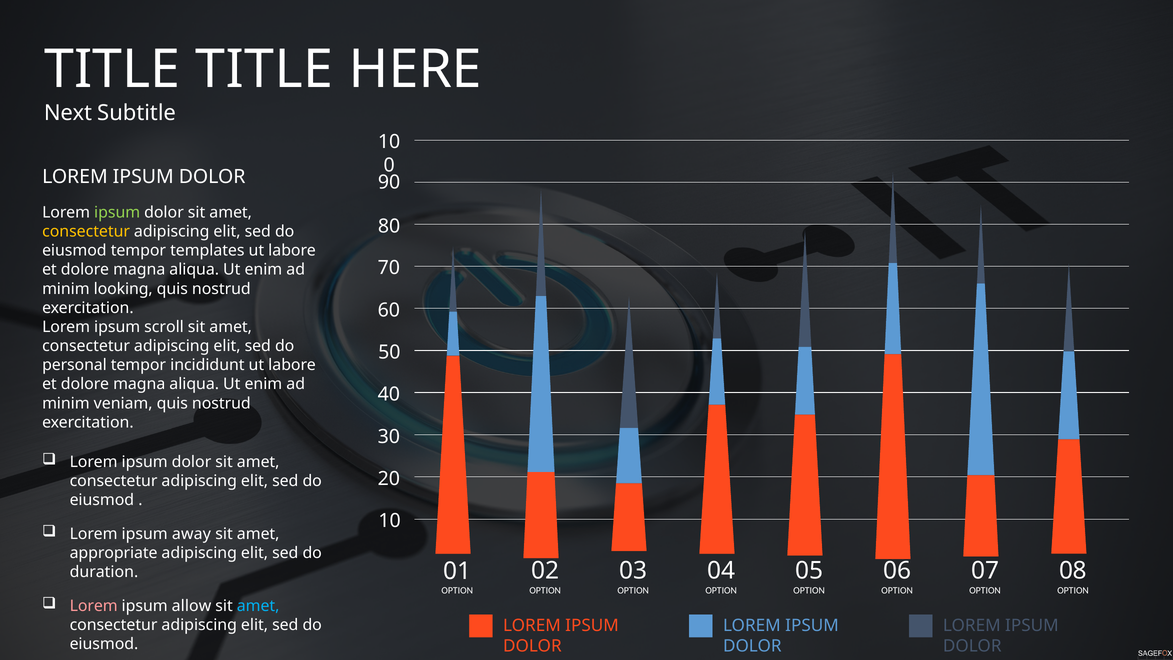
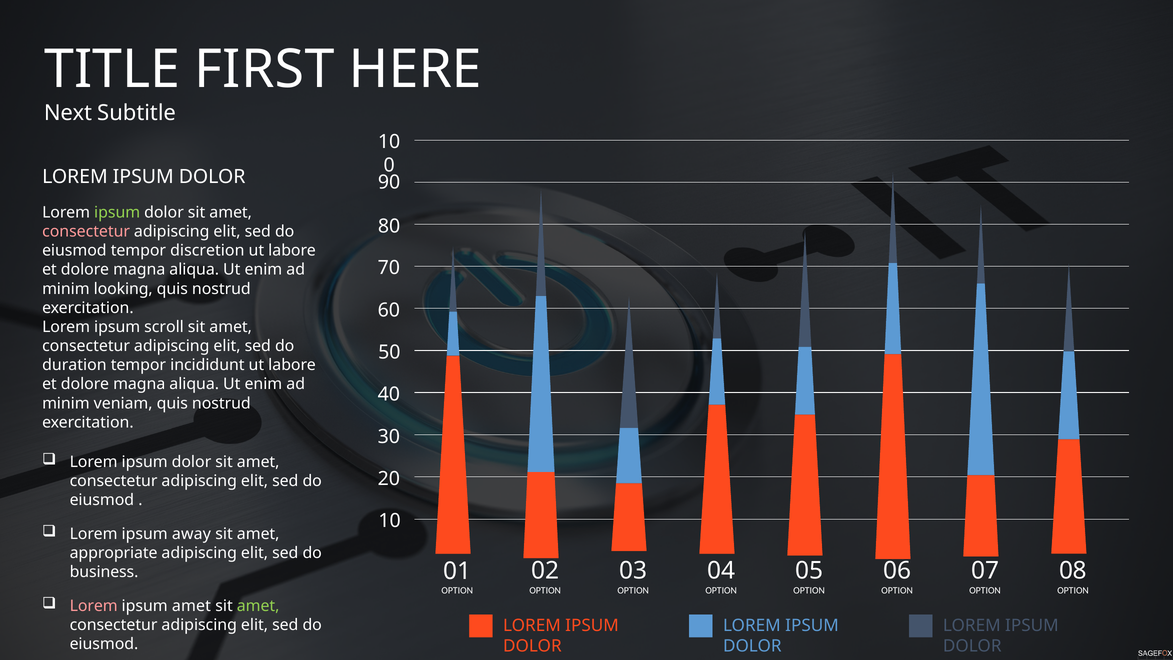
TITLE TITLE: TITLE -> FIRST (264, 70)
consectetur colour: yellow -> pink (86, 231)
templates: templates -> discretion (207, 251)
personal: personal -> duration (74, 365)
duration: duration -> business (104, 572)
ipsum allow: allow -> amet (191, 606)
amet colour: light blue -> light green (258, 606)
